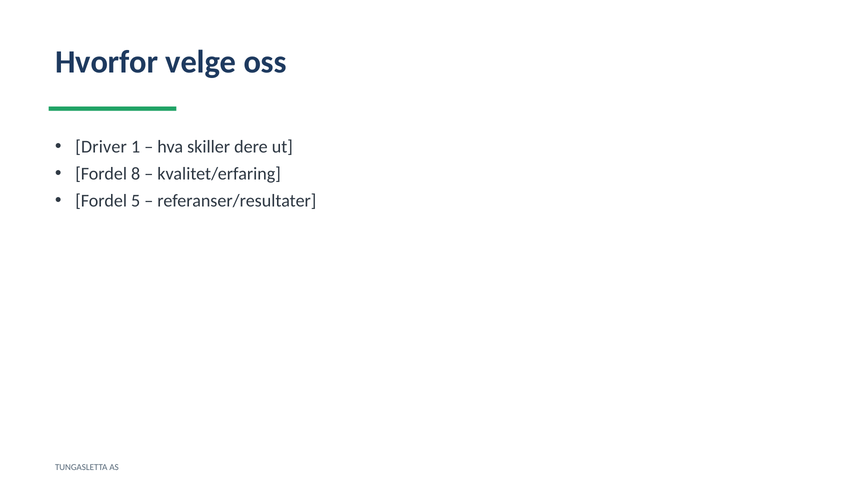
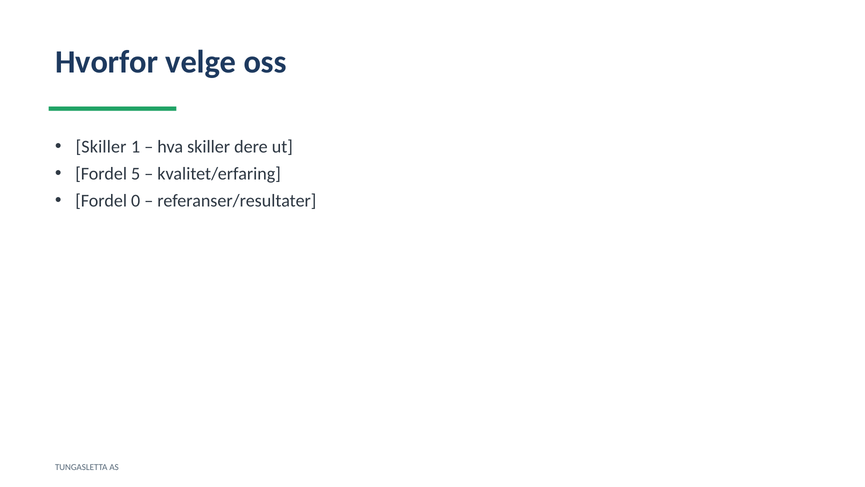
Driver: Driver -> Skiller (101, 147)
8: 8 -> 5 (136, 174)
5: 5 -> 0 (136, 201)
